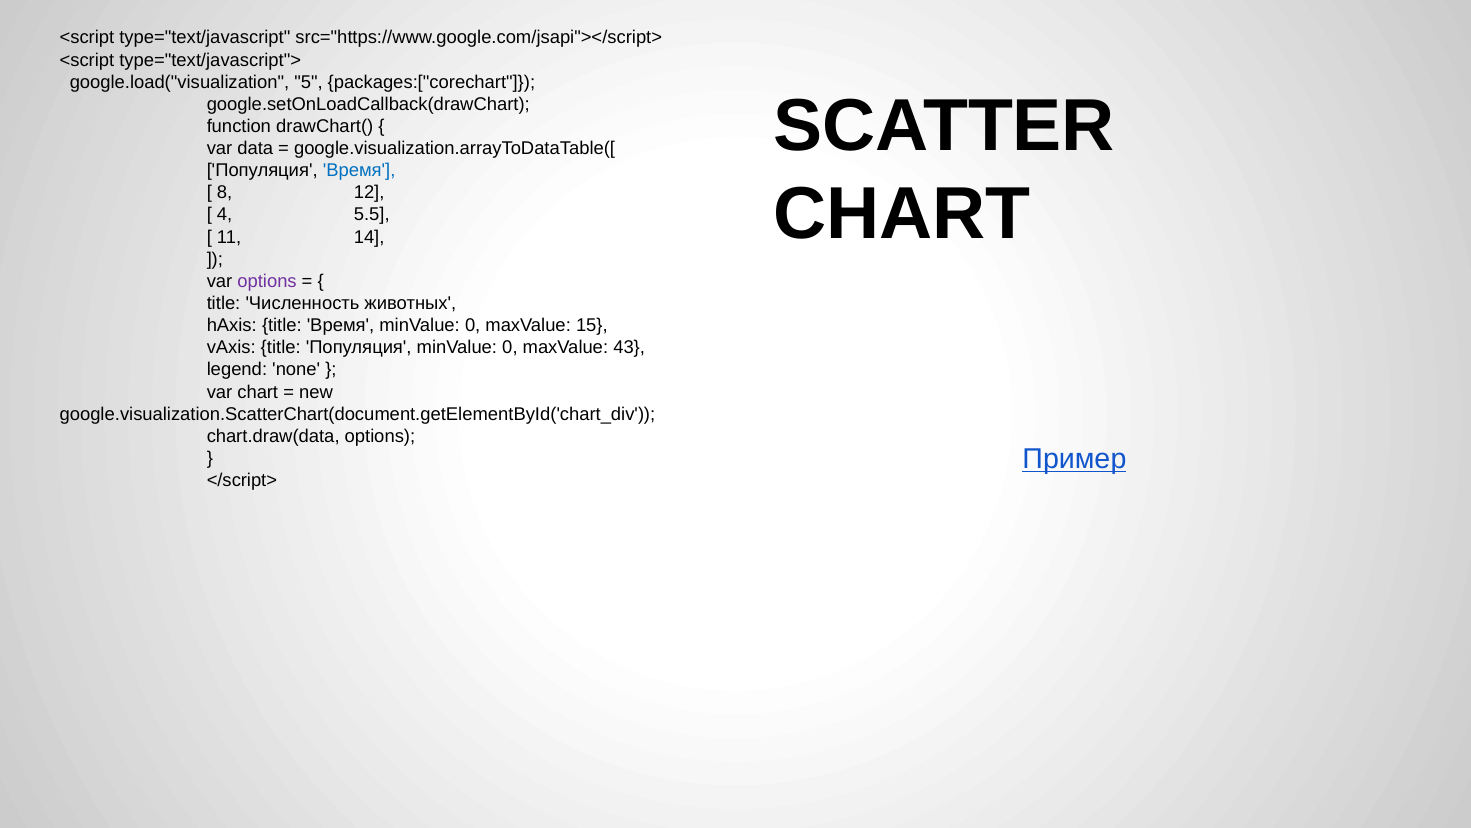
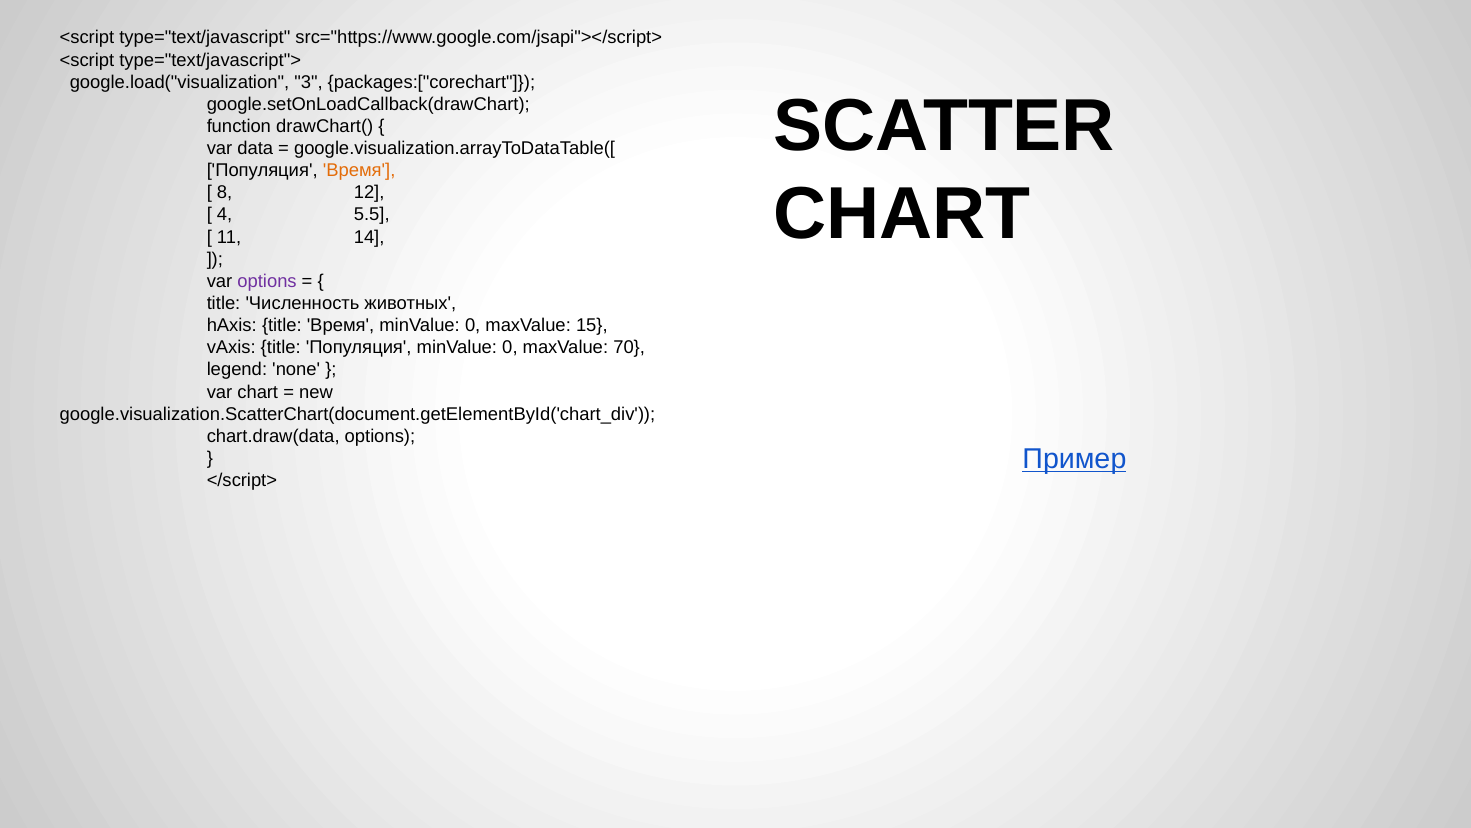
5: 5 -> 3 (309, 82)
Время colour: blue -> orange (359, 171)
43: 43 -> 70 (629, 347)
